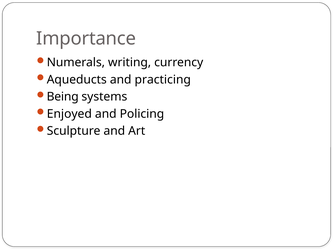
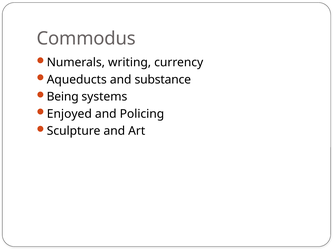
Importance: Importance -> Commodus (86, 38)
practicing: practicing -> substance (163, 80)
